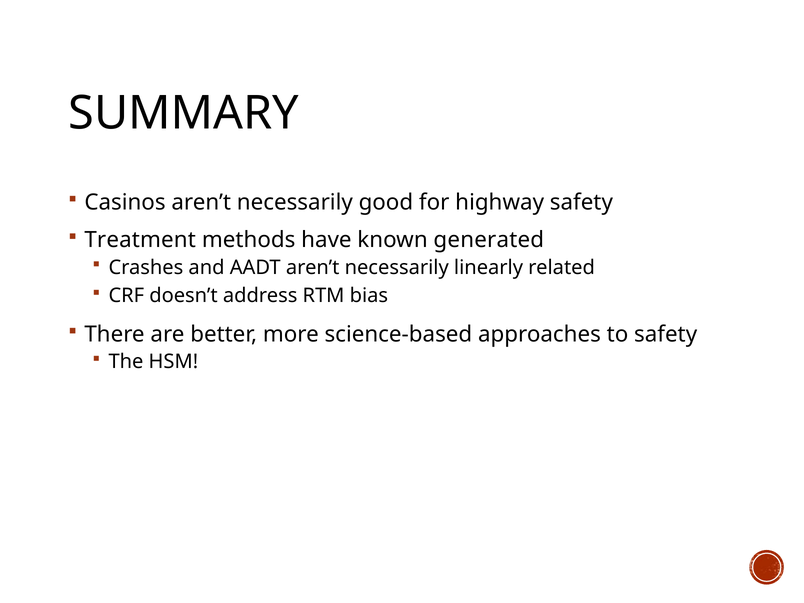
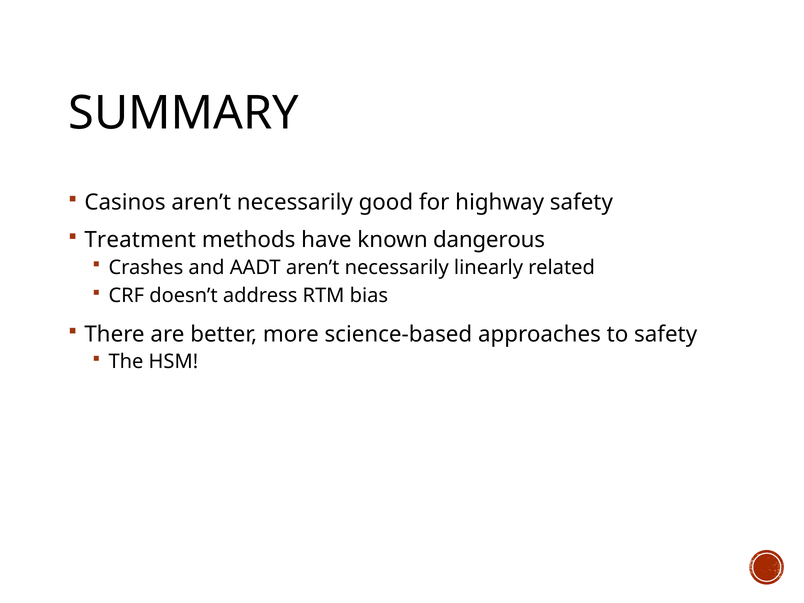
generated: generated -> dangerous (489, 240)
